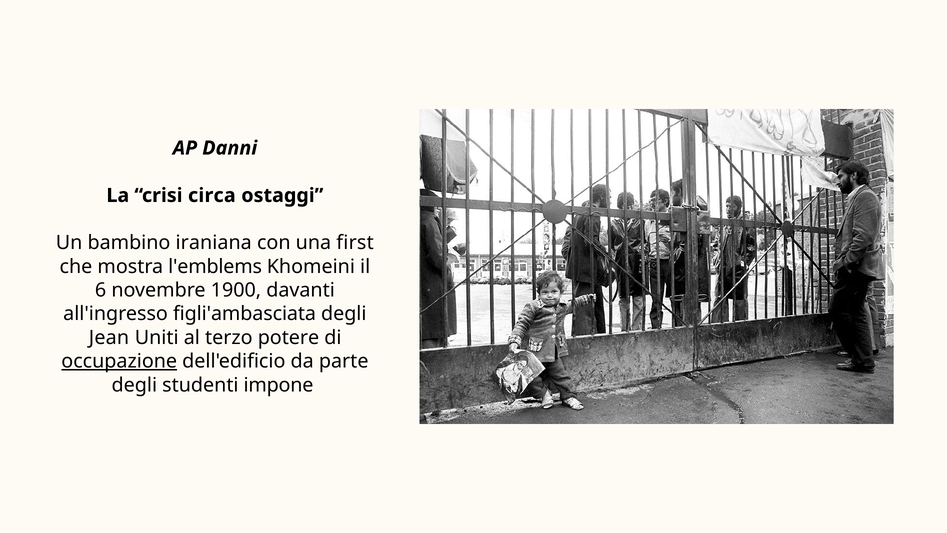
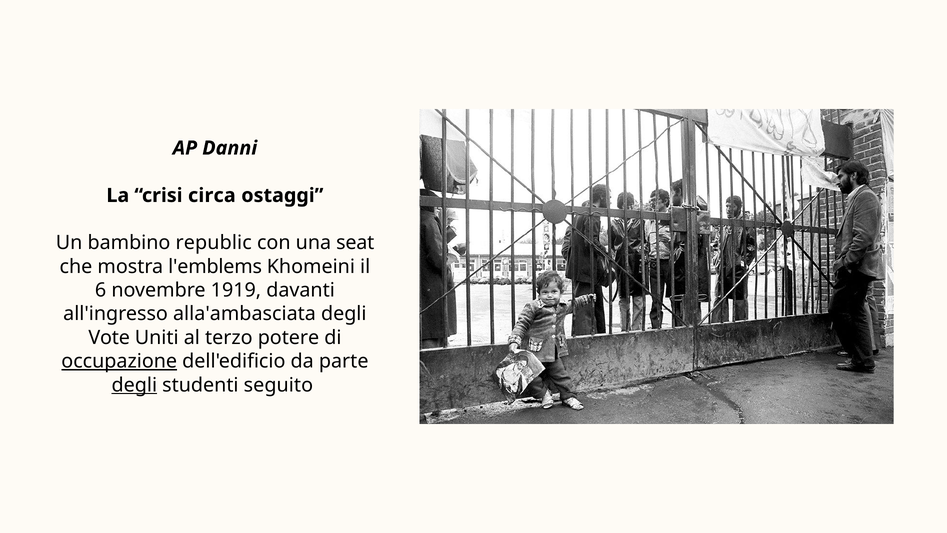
iraniana: iraniana -> republic (214, 243)
first: first -> seat (355, 243)
1900: 1900 -> 1919 (236, 290)
figli'ambasciata: figli'ambasciata -> alla'ambasciata (244, 314)
Jean: Jean -> Vote (109, 337)
degli underline: none -> present (134, 385)
impone: impone -> seguito (278, 385)
